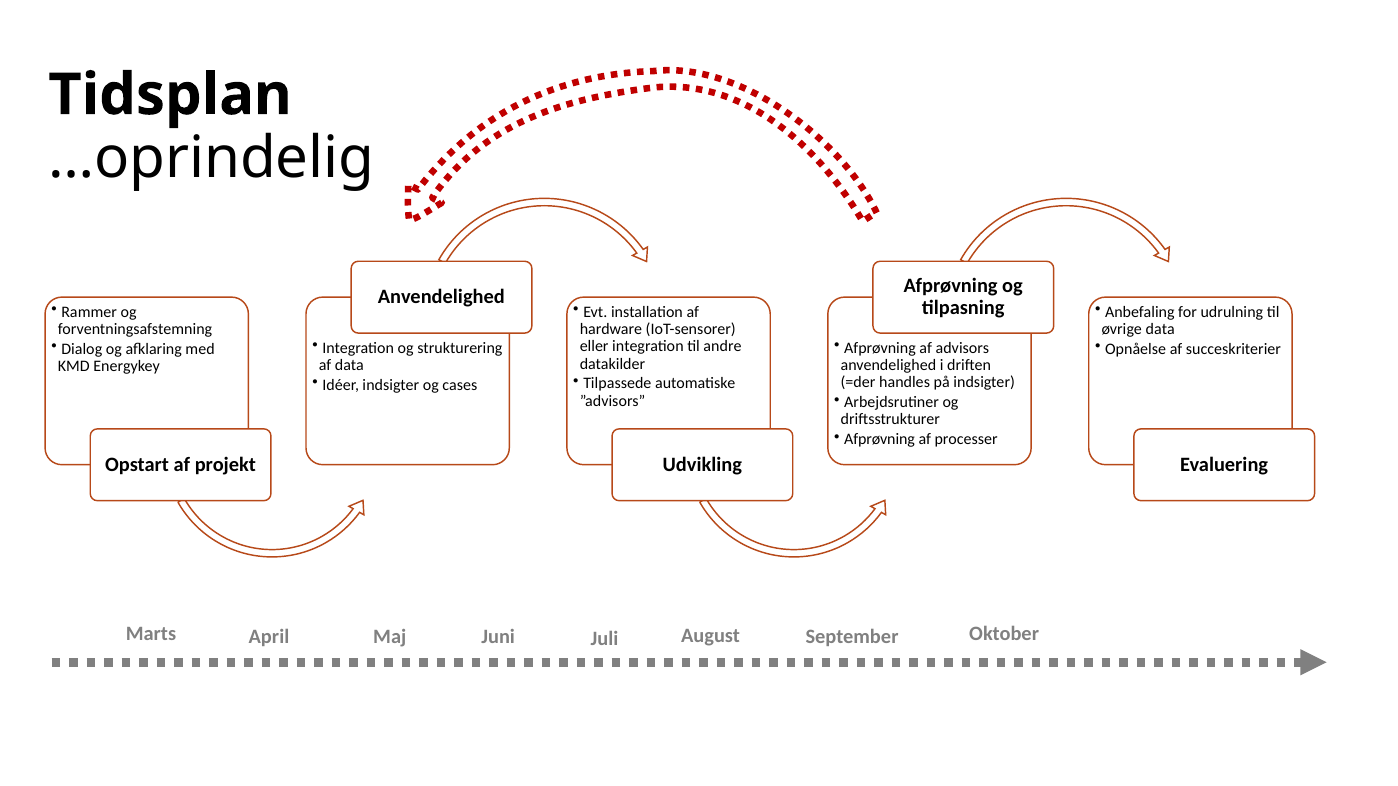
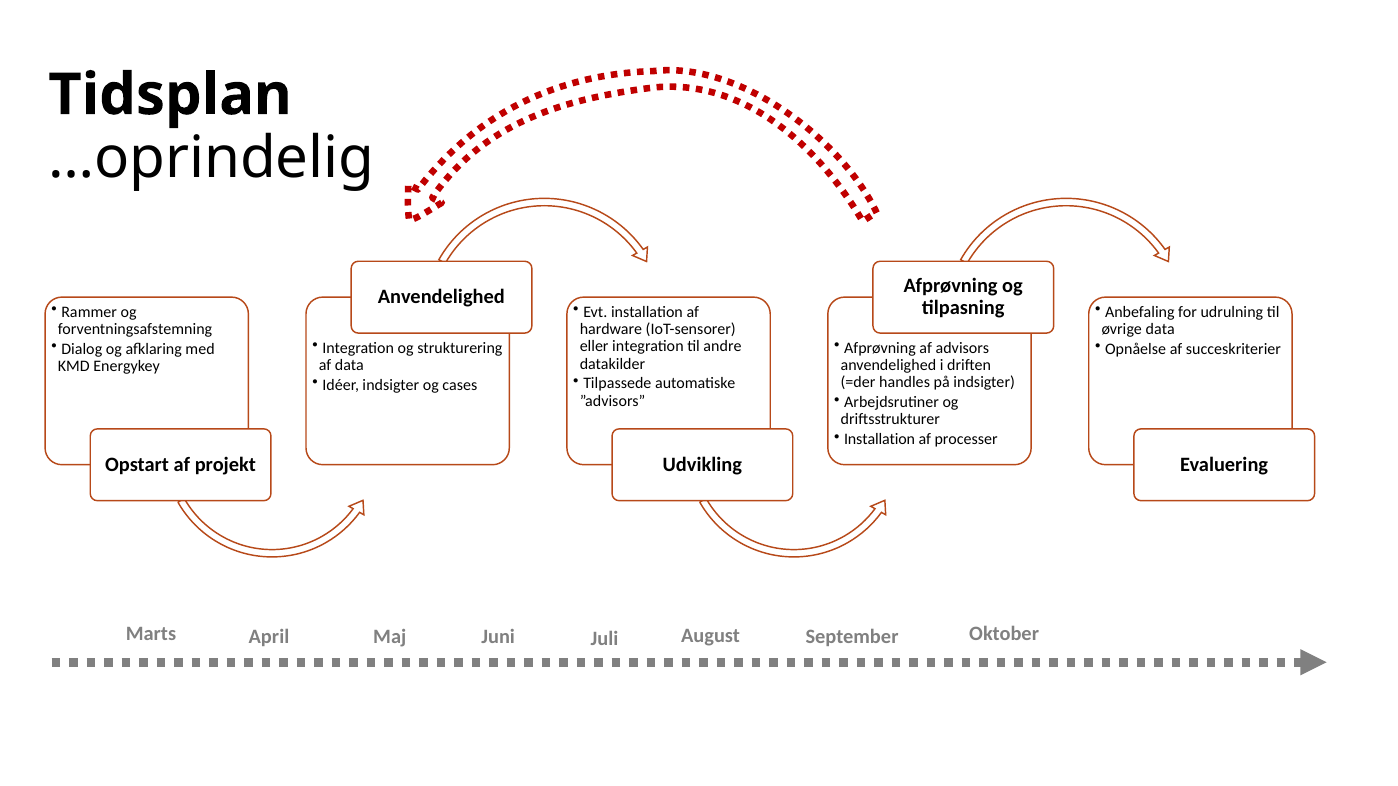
Afprøvning: Afprøvning -> Installation (880, 439)
